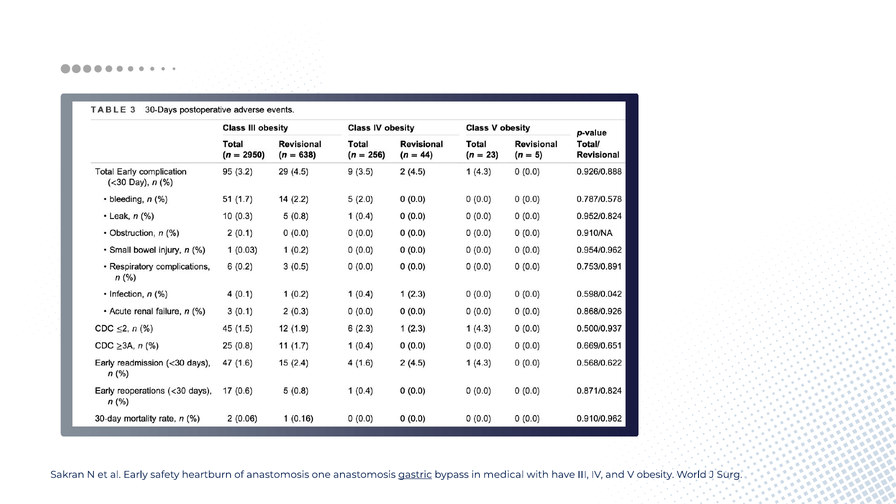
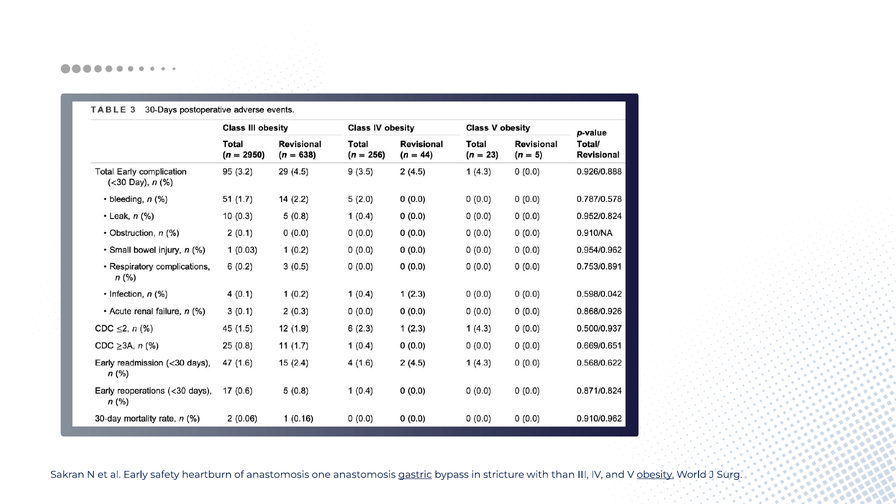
medical: medical -> stricture (504, 475)
have: have -> than (563, 475)
obesity underline: none -> present (655, 475)
